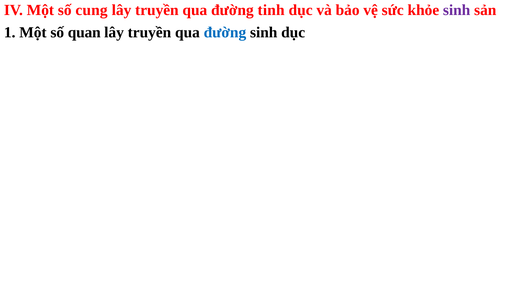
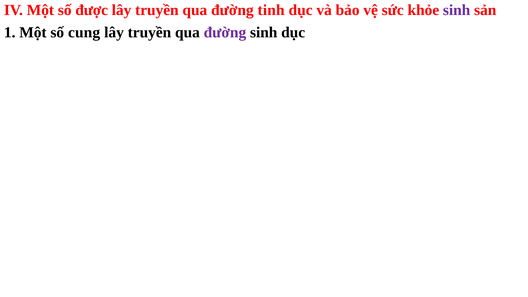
cung: cung -> được (92, 10)
quan: quan -> cung (84, 32)
đường colour: blue -> purple (225, 32)
